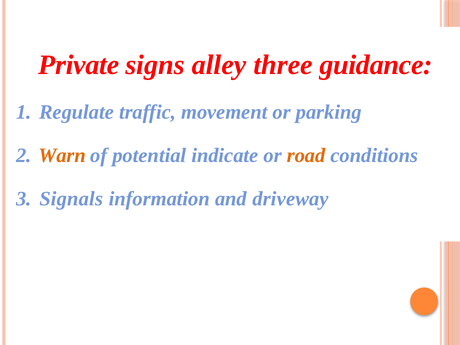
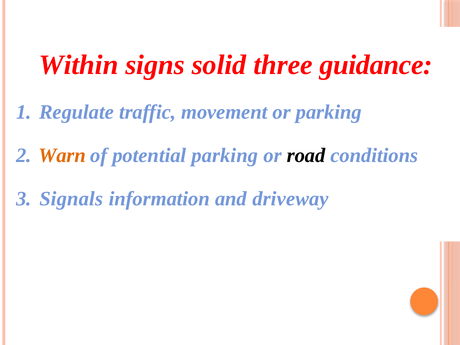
Private: Private -> Within (79, 65)
alley: alley -> solid (219, 65)
potential indicate: indicate -> parking (225, 155)
road colour: orange -> black (306, 155)
